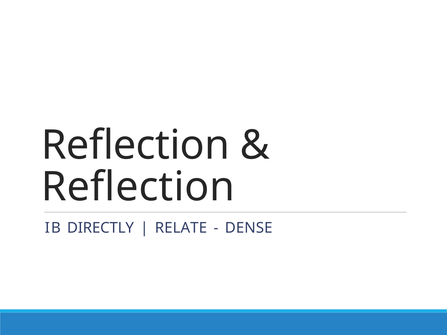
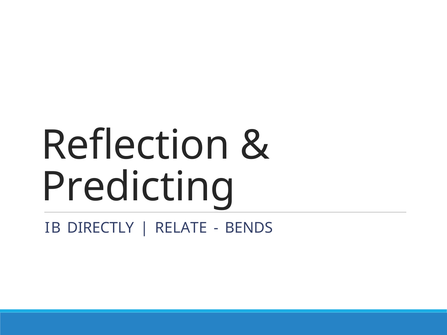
Reflection: Reflection -> Predicting (138, 187)
DENSE: DENSE -> BENDS (249, 228)
